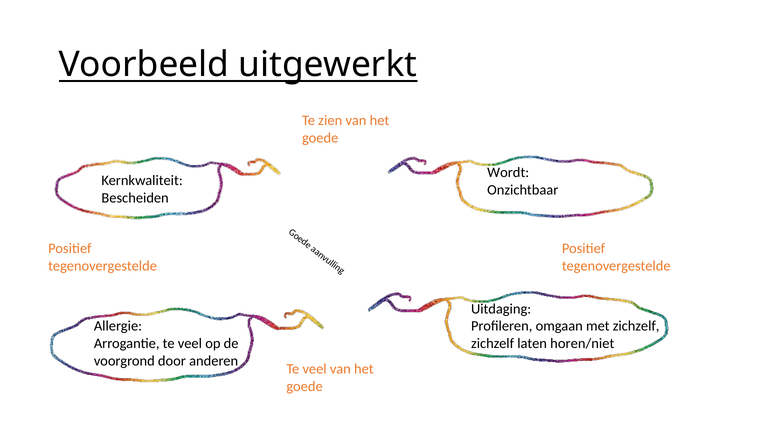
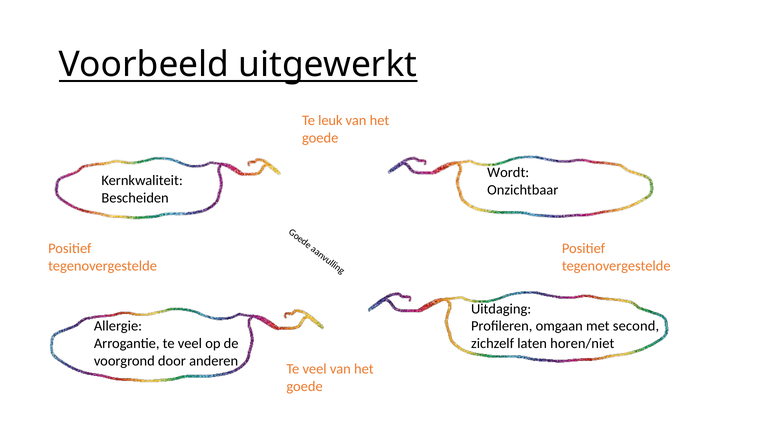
zien: zien -> leuk (330, 121)
met zichzelf: zichzelf -> second (636, 326)
